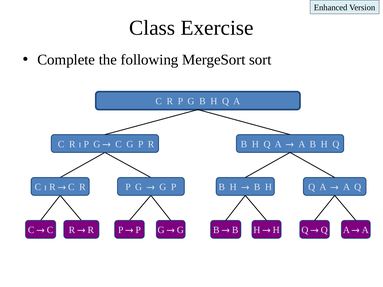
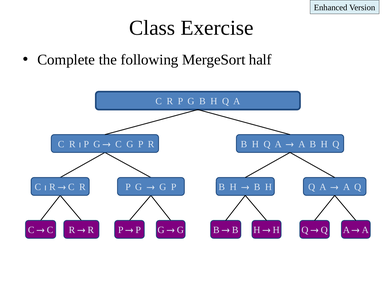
sort: sort -> half (260, 60)
